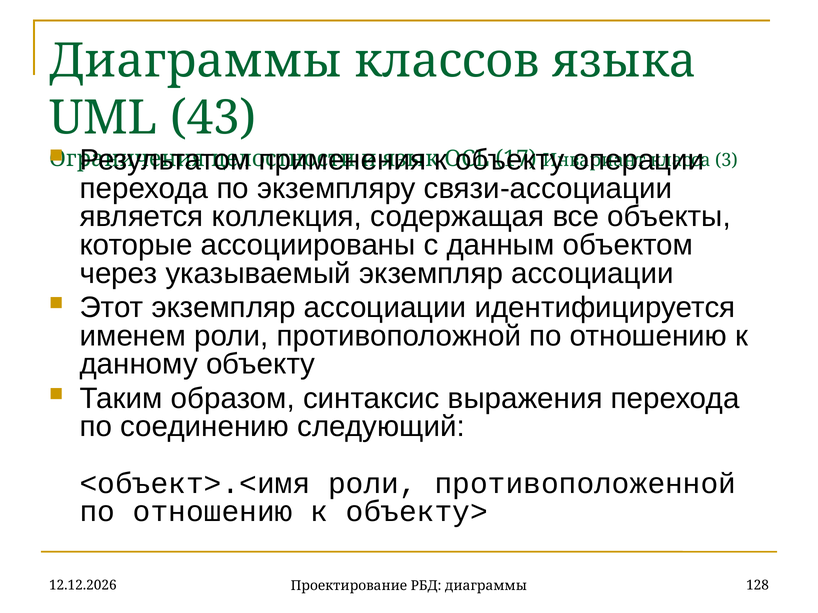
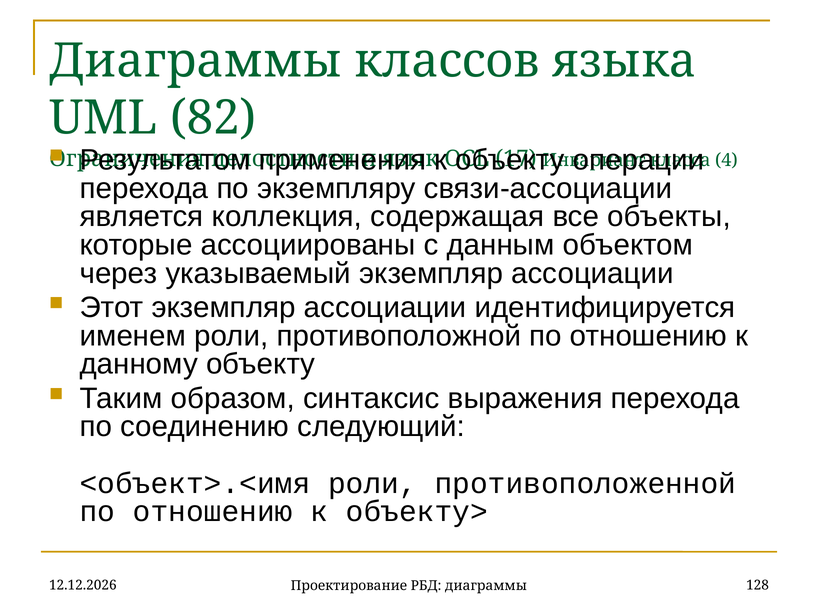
43: 43 -> 82 (213, 118)
3: 3 -> 4 (726, 160)
